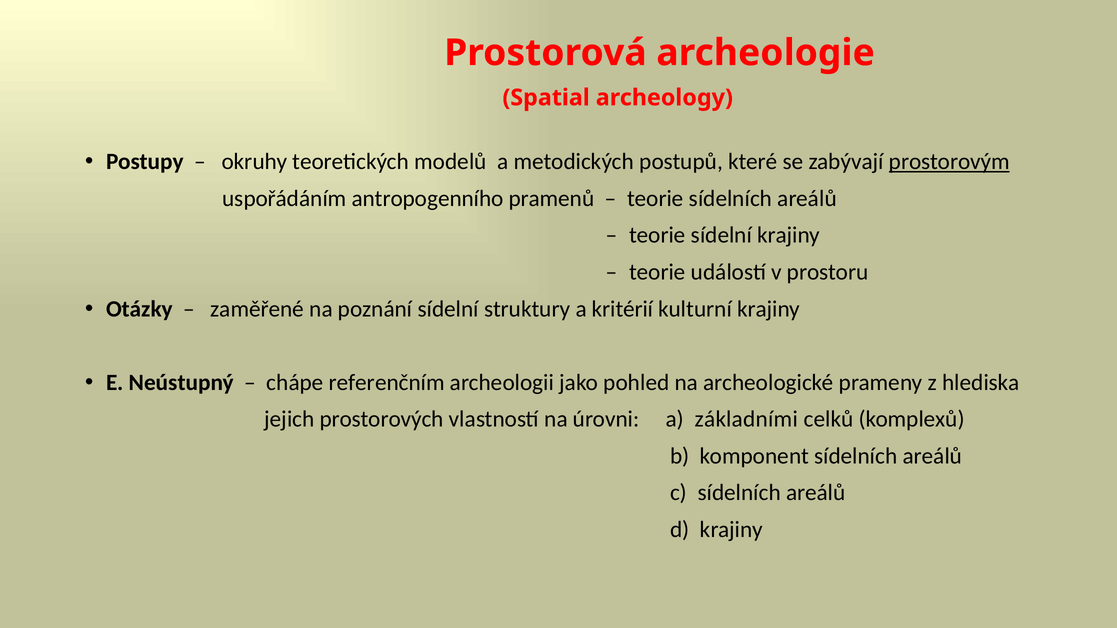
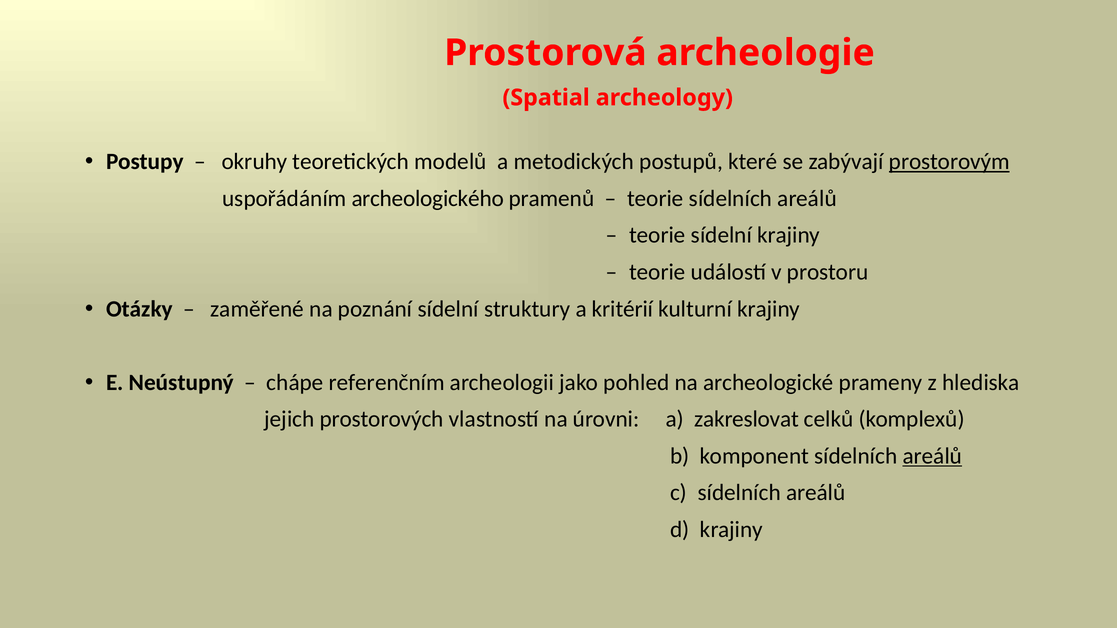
antropogenního: antropogenního -> archeologického (428, 199)
základními: základními -> zakreslovat (747, 419)
areálů underline: none -> present (932, 456)
